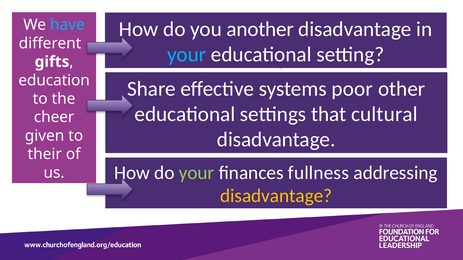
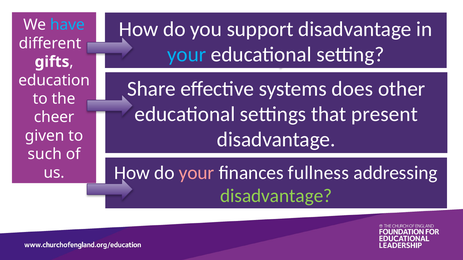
another: another -> support (260, 29)
poor: poor -> does (352, 89)
cultural: cultural -> present (384, 114)
their: their -> such (45, 154)
your colour: light green -> pink (197, 173)
disadvantage colour: yellow -> light green (276, 196)
